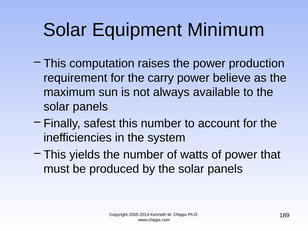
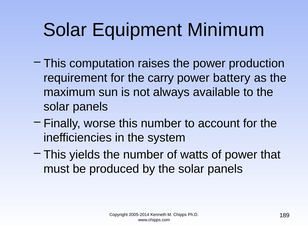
believe: believe -> battery (232, 78)
safest: safest -> worse (100, 123)
